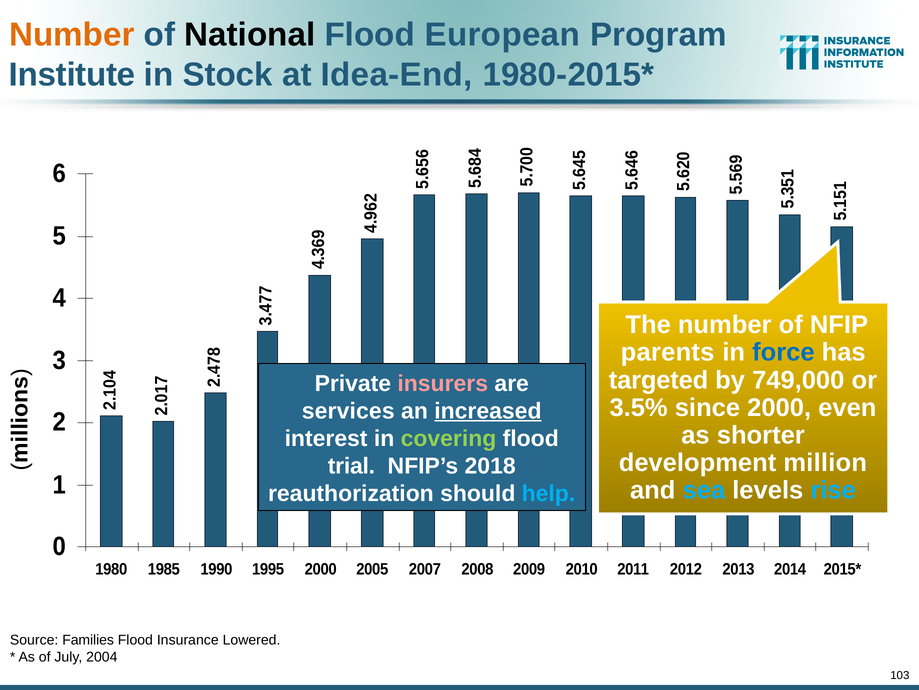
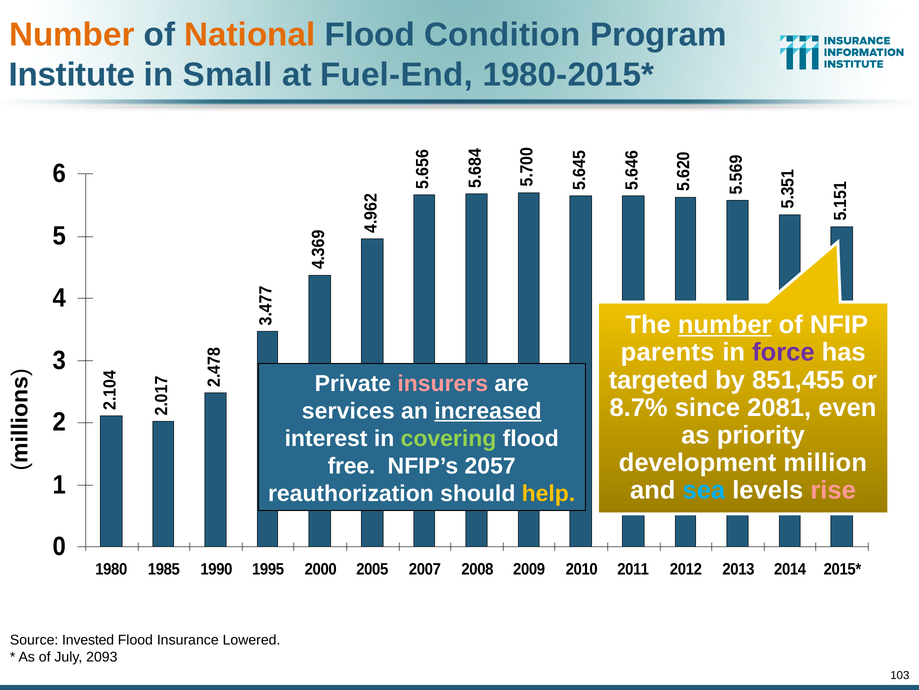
National colour: black -> orange (250, 35)
European: European -> Condition (502, 35)
Stock: Stock -> Small (228, 75)
Idea-End: Idea-End -> Fuel-End (397, 75)
number underline: none -> present (725, 325)
force colour: blue -> purple (783, 352)
749,000: 749,000 -> 851,455 (798, 380)
3.5%: 3.5% -> 8.7% (639, 407)
since 2000: 2000 -> 2081 (779, 407)
shorter: shorter -> priority (761, 435)
trial: trial -> free (351, 466)
2018: 2018 -> 2057 (490, 466)
rise colour: light blue -> pink (833, 490)
help colour: light blue -> yellow (548, 493)
Families: Families -> Invested (88, 640)
2004: 2004 -> 2093 (102, 657)
